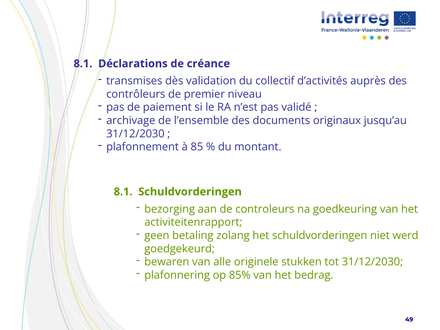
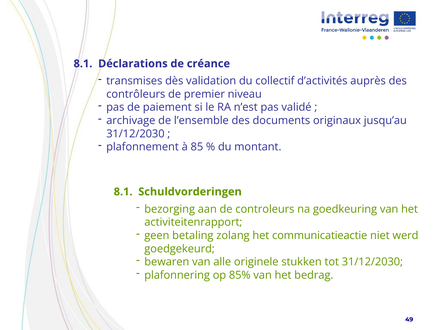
het schuldvorderingen: schuldvorderingen -> communicatieactie (320, 236)
